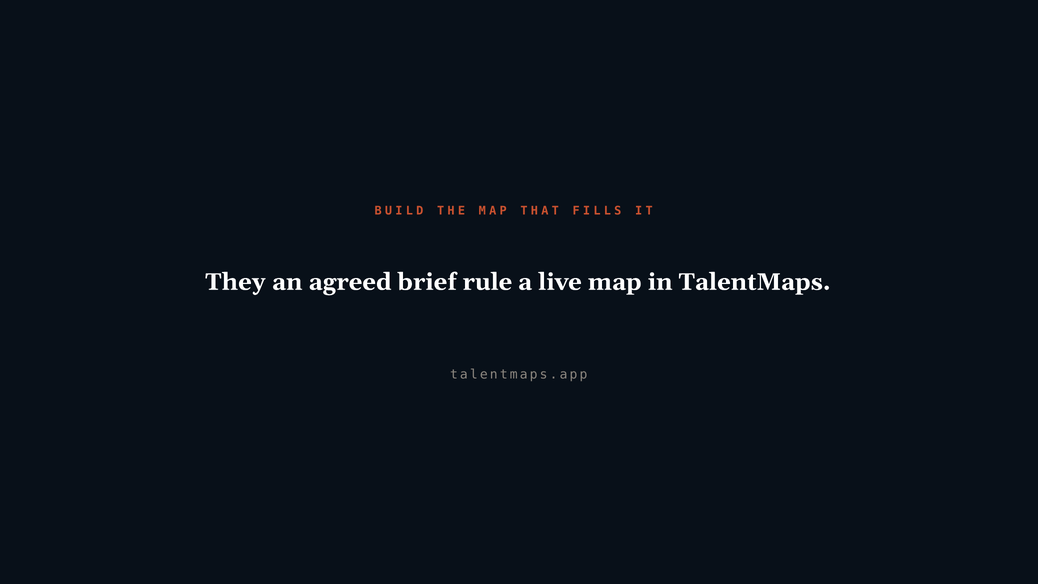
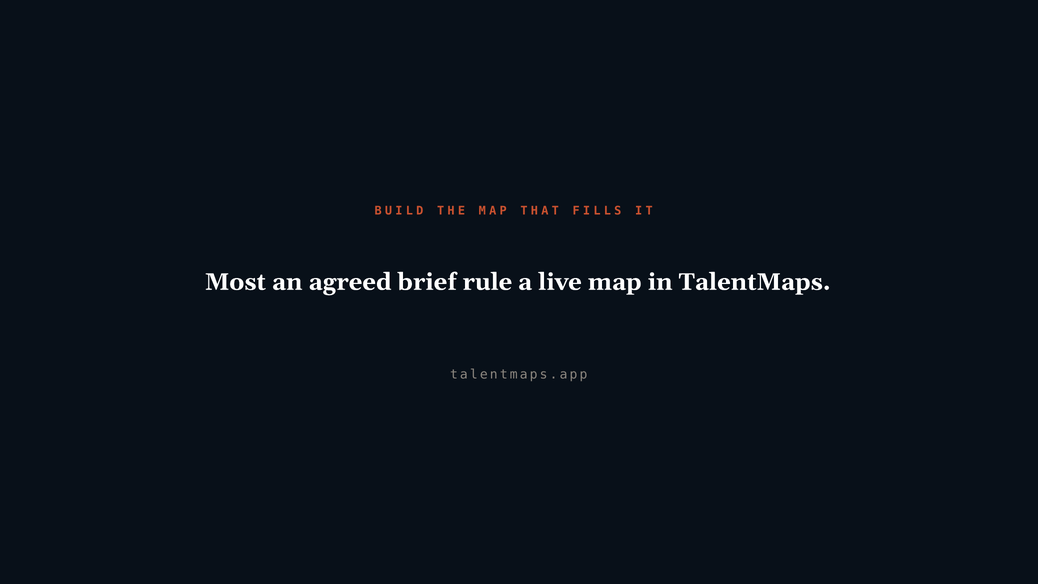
They: They -> Most (235, 282)
